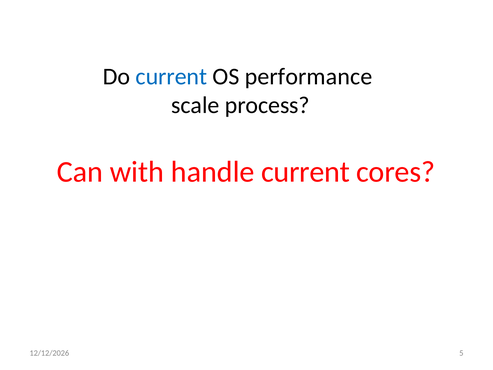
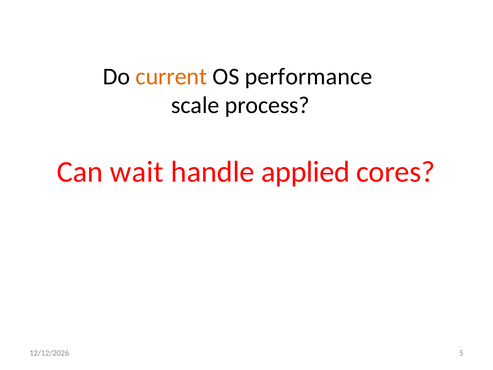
current colour: blue -> orange (171, 76)
with: with -> wait (137, 172)
handle current: current -> applied (305, 172)
